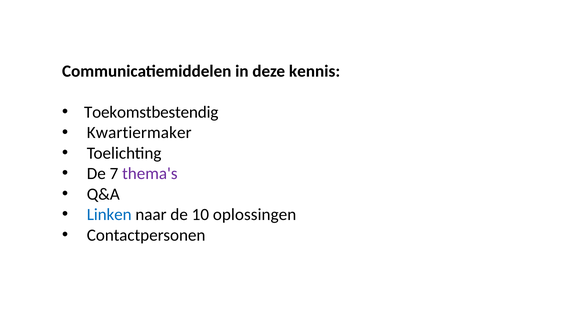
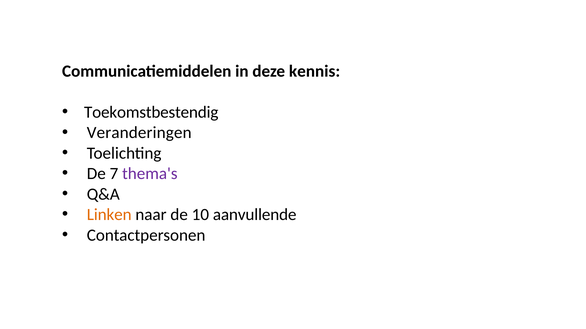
Kwartiermaker: Kwartiermaker -> Veranderingen (139, 133)
Linken colour: blue -> orange (109, 215)
oplossingen: oplossingen -> aanvullende (255, 215)
